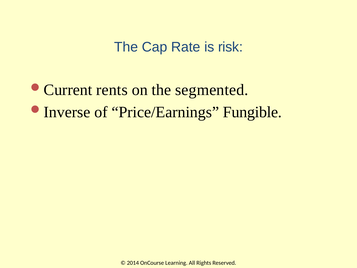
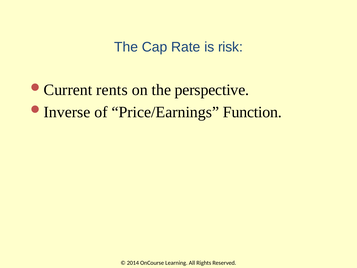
segmented: segmented -> perspective (212, 90)
Fungible: Fungible -> Function (252, 112)
